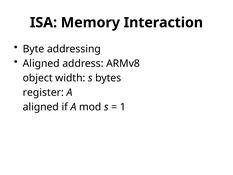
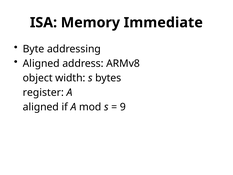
Interaction: Interaction -> Immediate (163, 23)
1: 1 -> 9 (123, 107)
